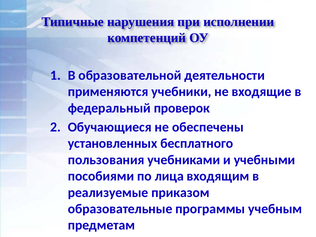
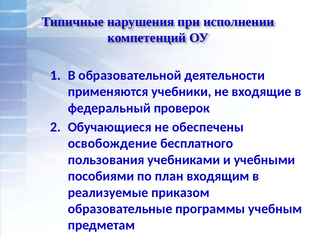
установленных: установленных -> освобождение (112, 144)
лица: лица -> план (169, 176)
